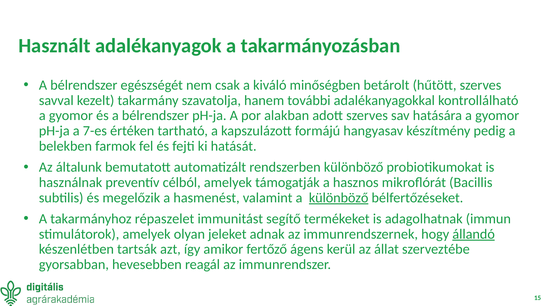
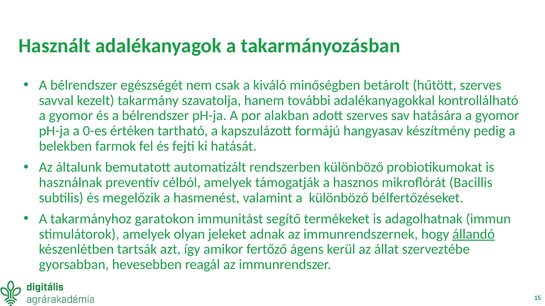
7-es: 7-es -> 0-es (95, 131)
különböző underline: present -> none (339, 198)
répaszelet: répaszelet -> garatokon (165, 219)
